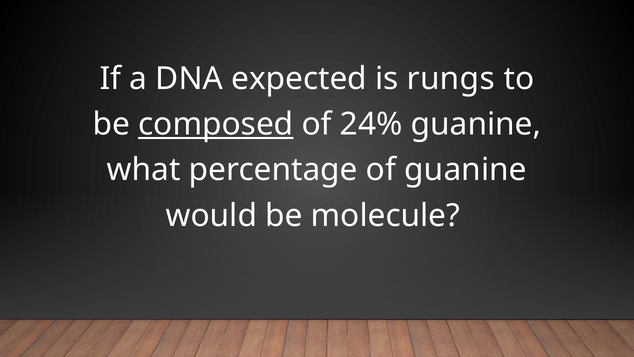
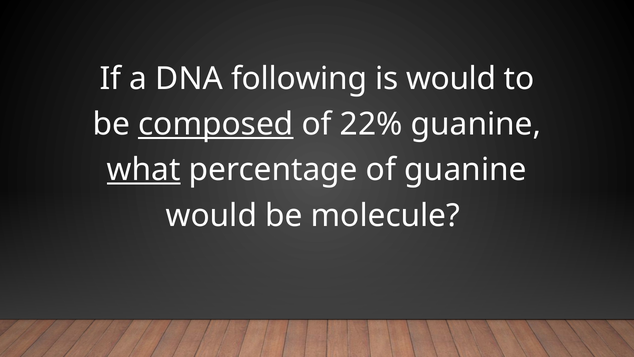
expected: expected -> following (299, 78)
is rungs: rungs -> would (451, 78)
24%: 24% -> 22% (371, 124)
what underline: none -> present (144, 170)
